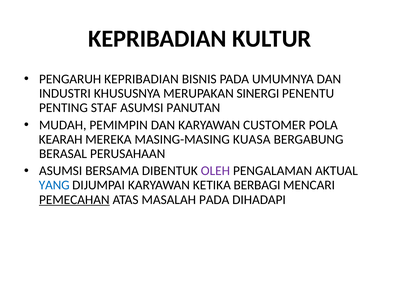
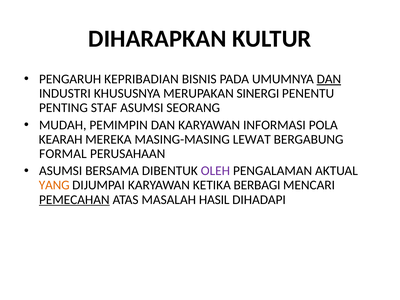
KEPRIBADIAN: KEPRIBADIAN -> DIHARAPKAN (157, 39)
DAN underline: none -> present (329, 79)
PANUTAN: PANUTAN -> SEORANG (193, 108)
CUSTOMER: CUSTOMER -> INFORMASI (274, 125)
KUASA: KUASA -> LEWAT (252, 139)
BERASAL: BERASAL -> FORMAL (63, 154)
YANG colour: blue -> orange (54, 185)
MASALAH PADA: PADA -> HASIL (214, 200)
